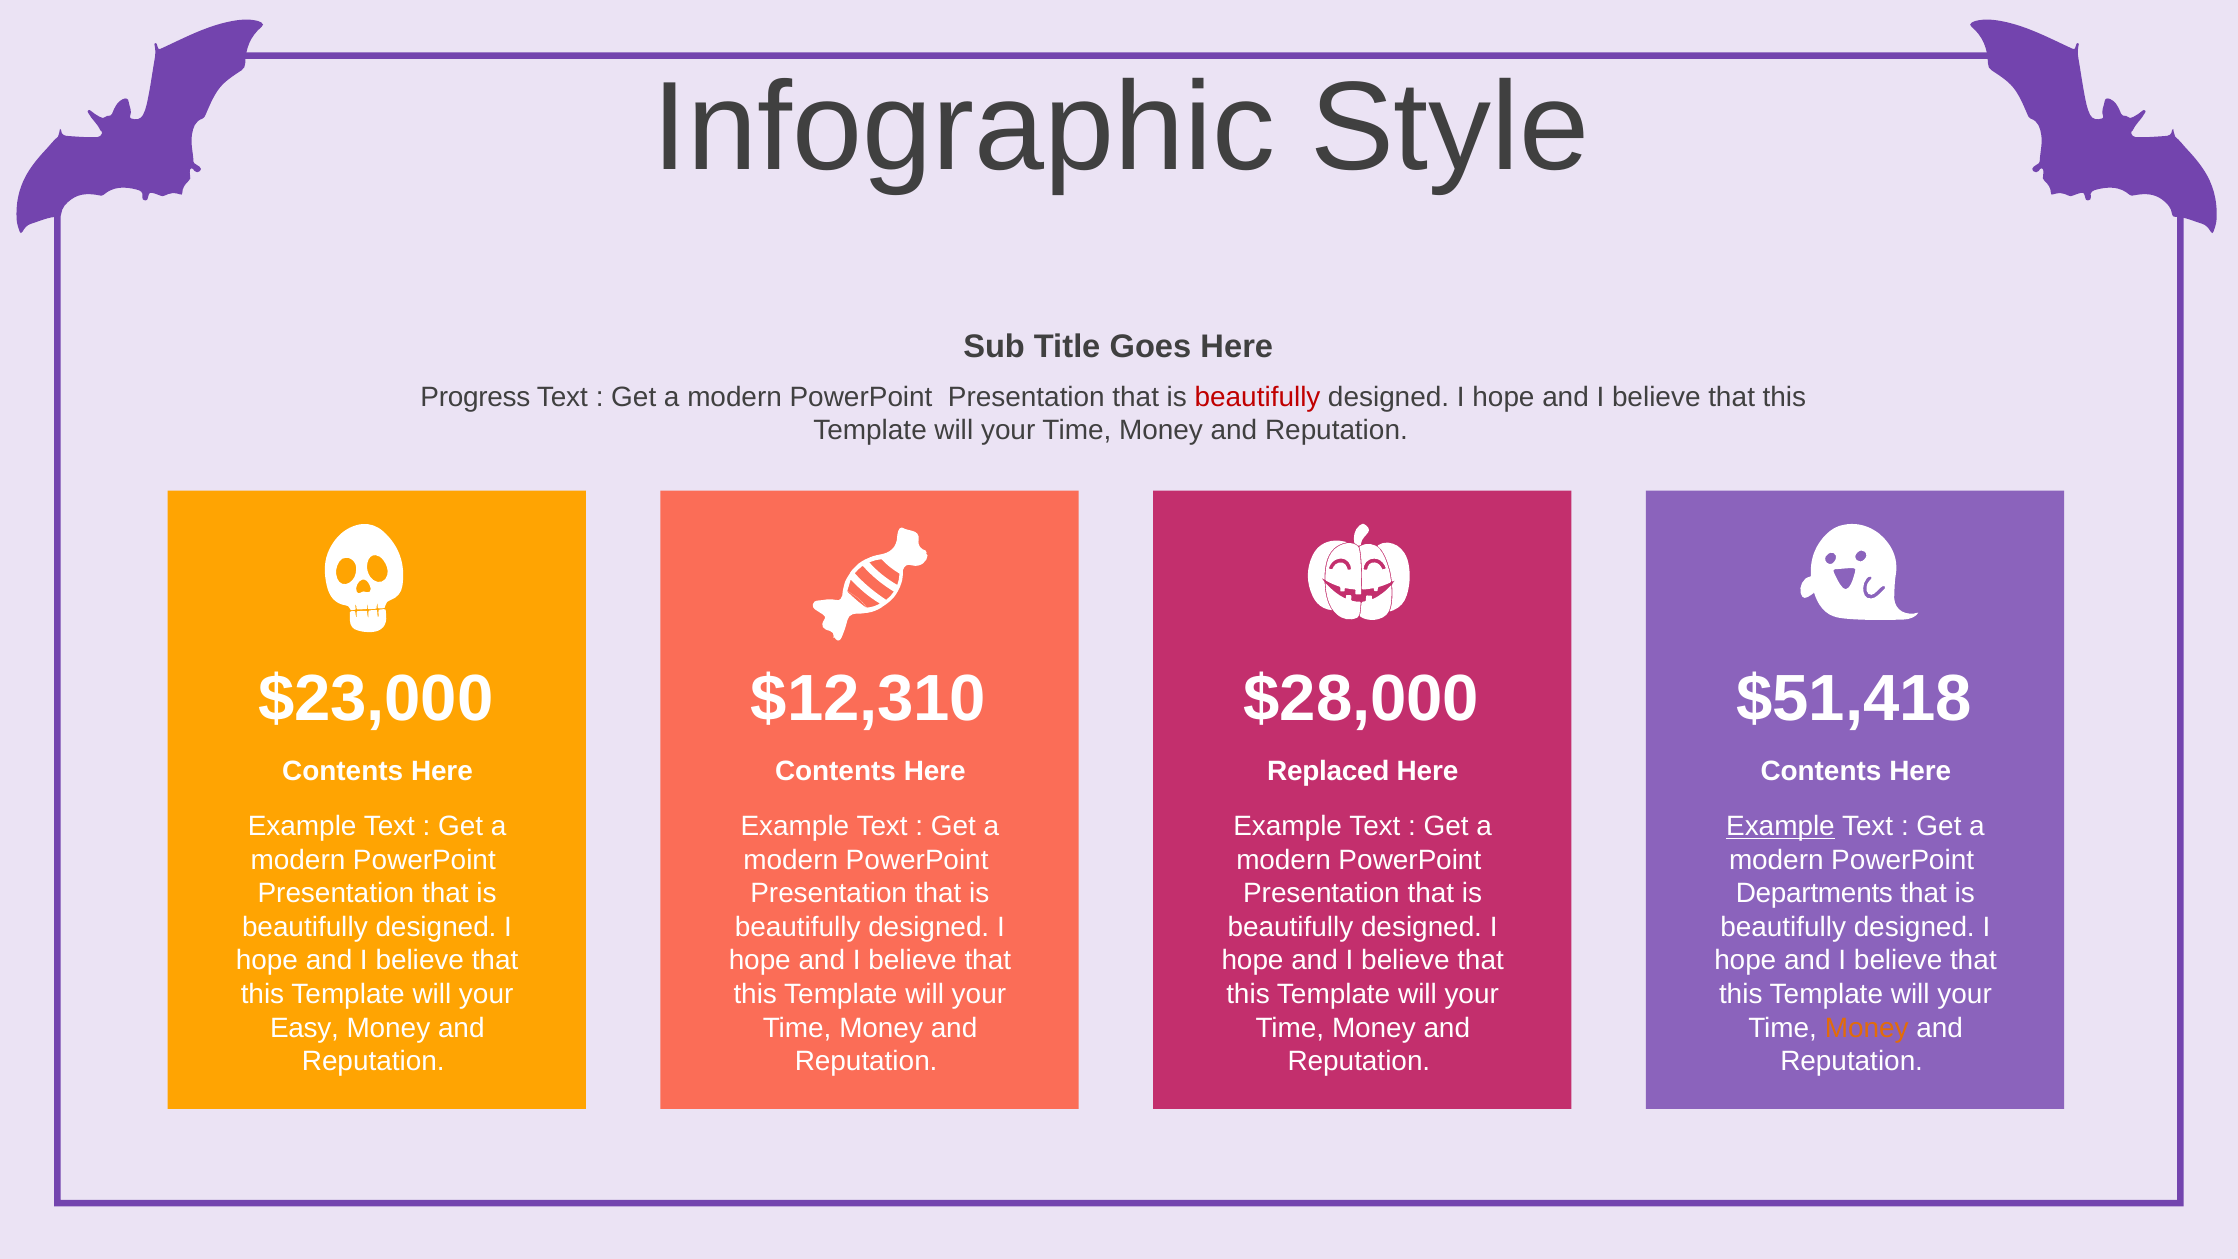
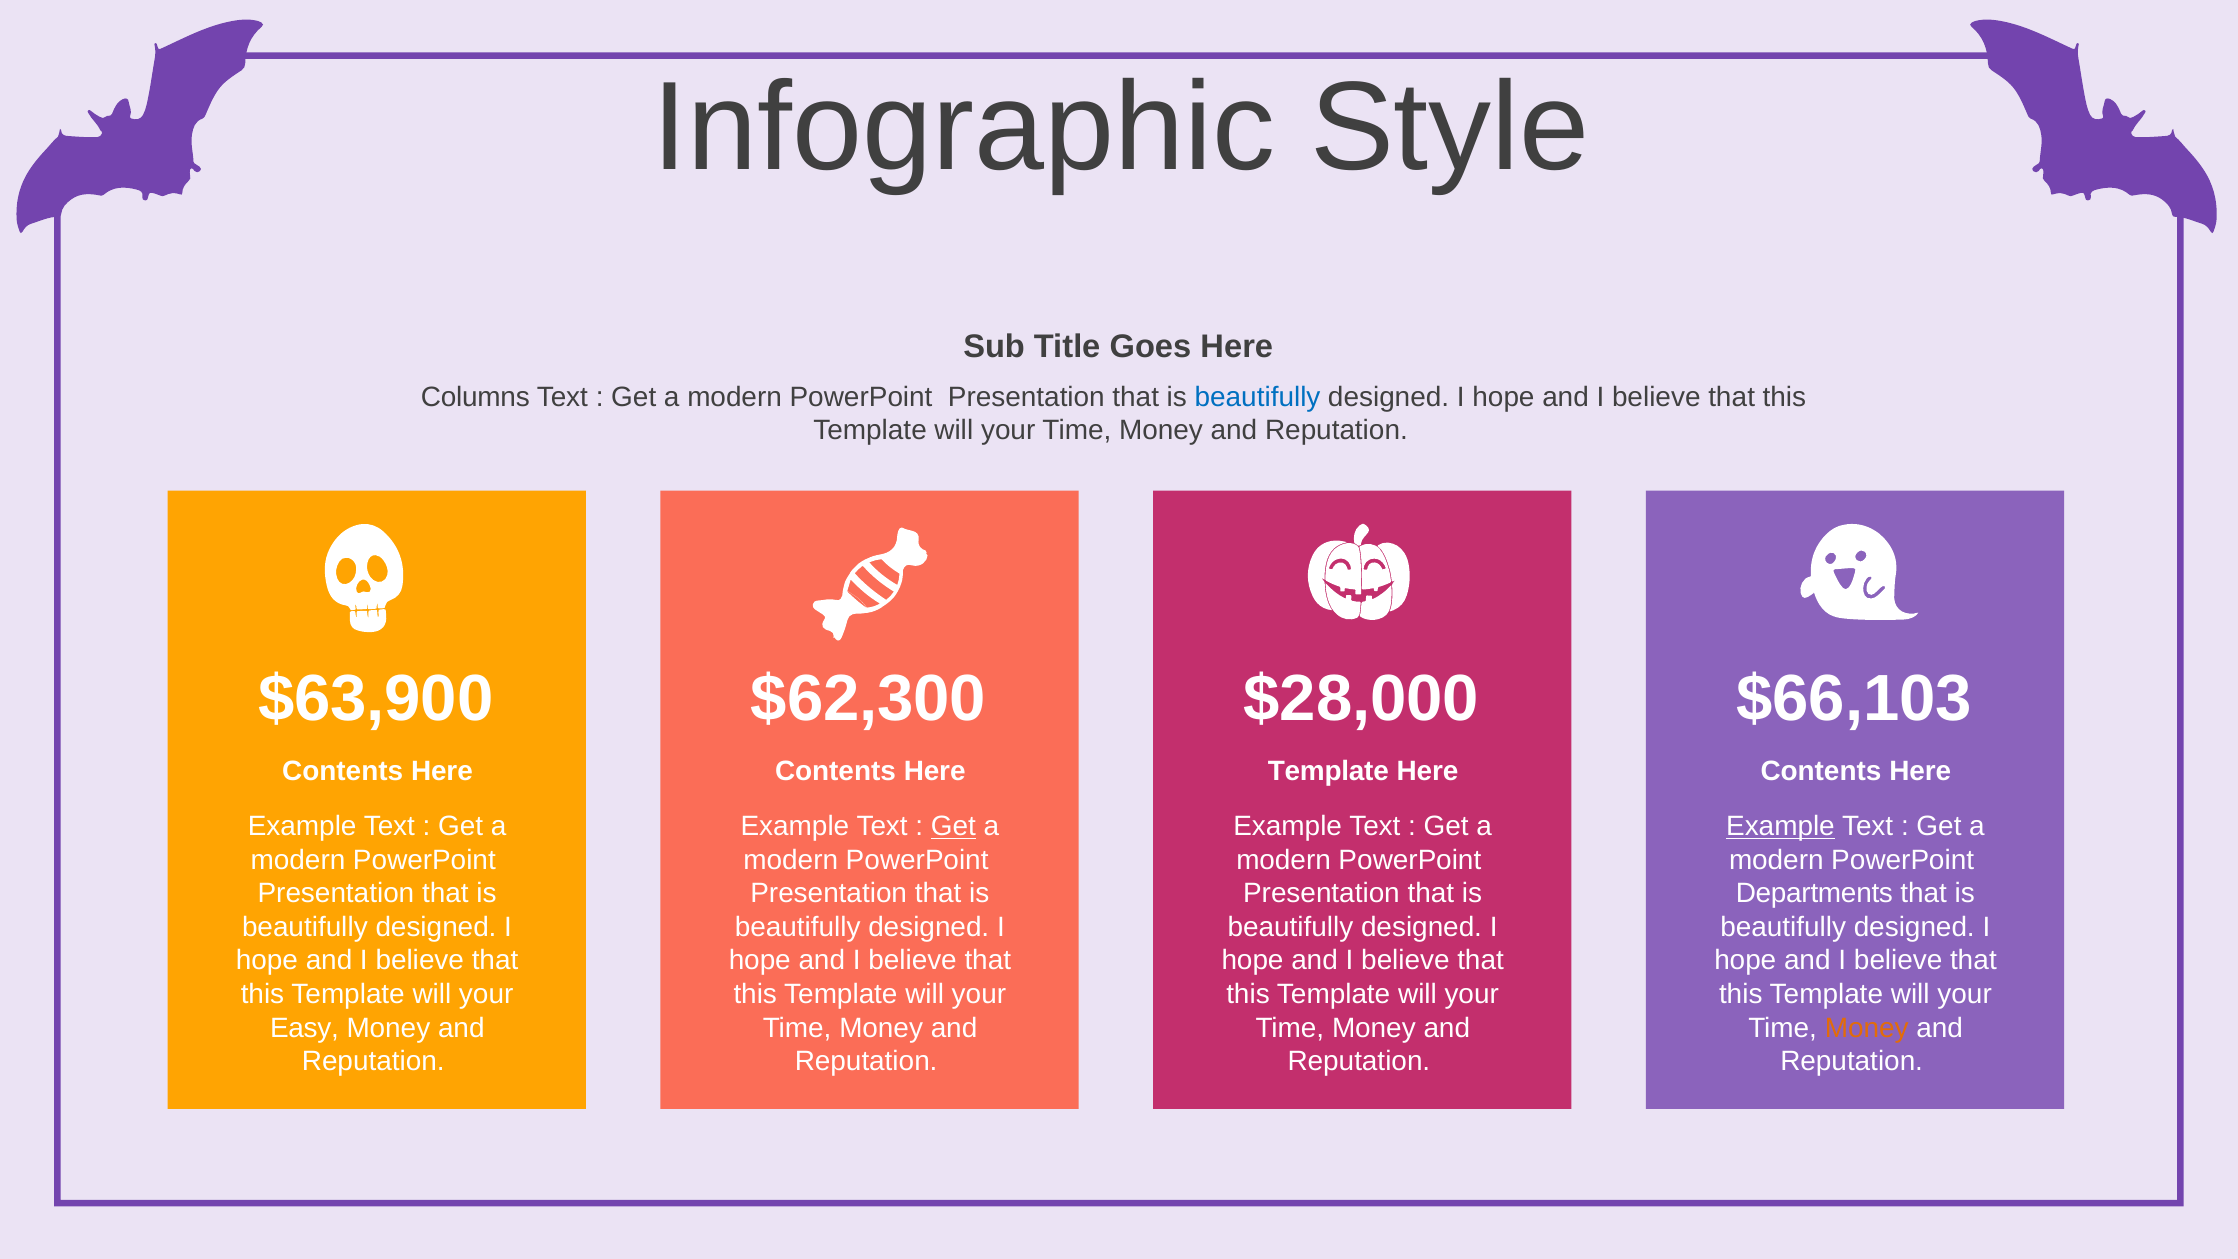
Progress: Progress -> Columns (475, 397)
beautifully colour: red -> blue (1258, 397)
$23,000: $23,000 -> $63,900 (376, 699)
$12,310: $12,310 -> $62,300 (869, 699)
$51,418: $51,418 -> $66,103 (1854, 699)
Replaced: Replaced -> Template (1328, 771)
Get underline: none -> present (953, 826)
